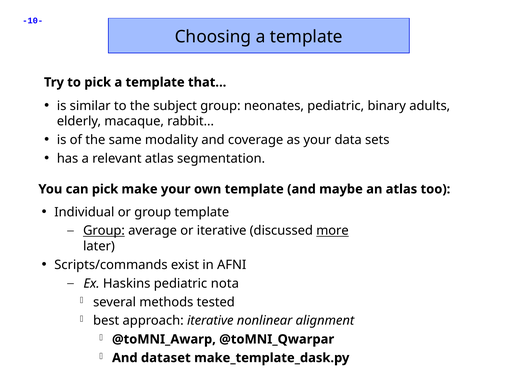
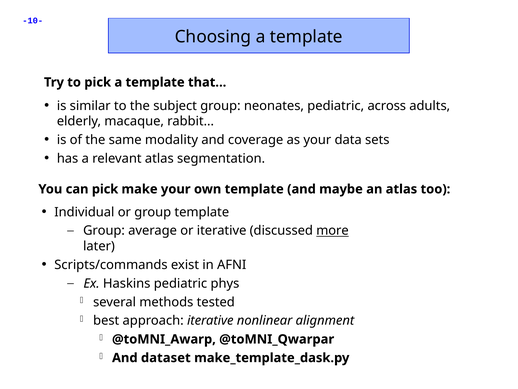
binary: binary -> across (387, 106)
Group underline: present -> none (104, 230)
nota: nota -> phys (225, 283)
